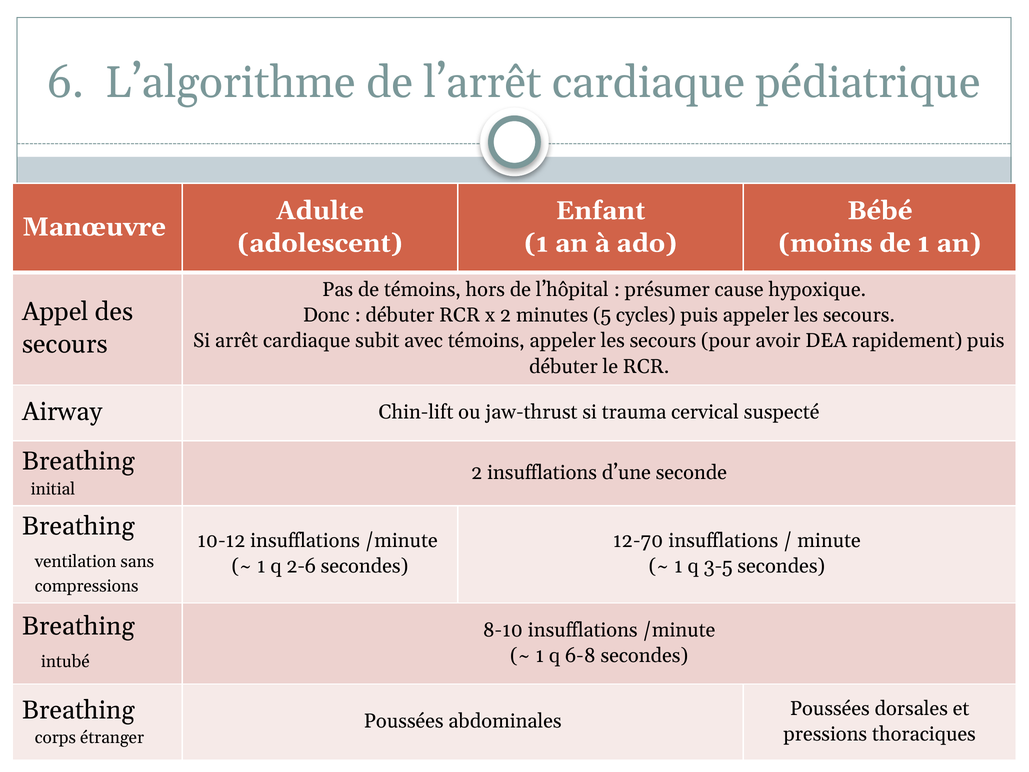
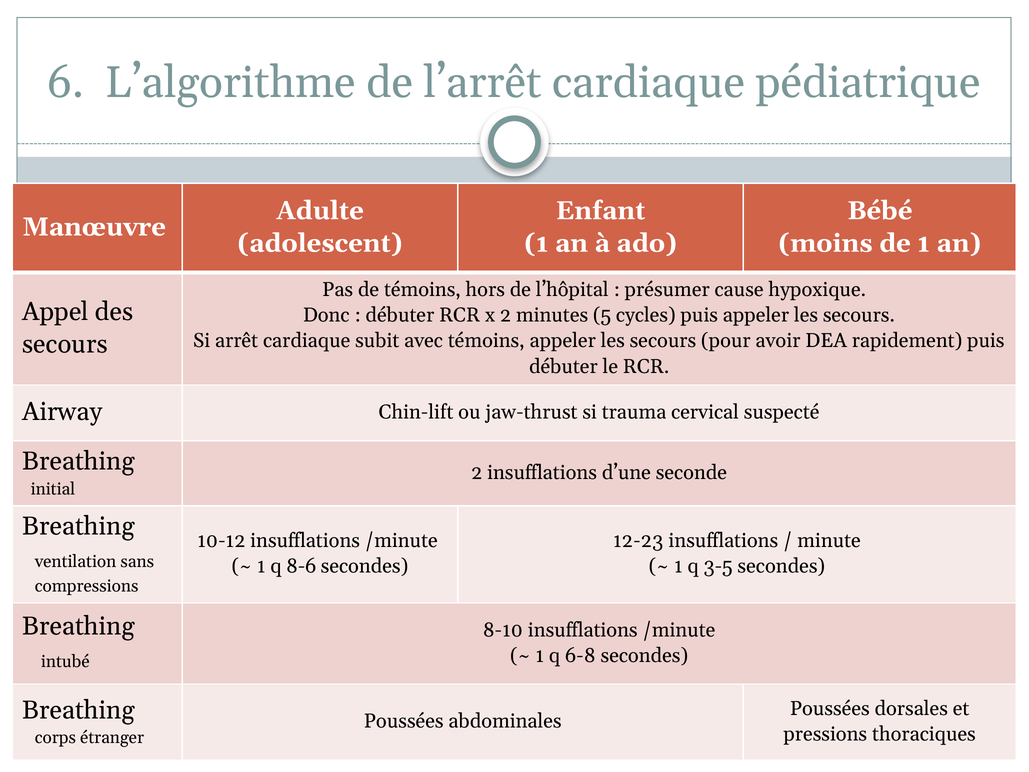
12-70: 12-70 -> 12-23 (638, 541)
2-6: 2-6 -> 8-6 (301, 566)
